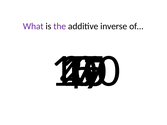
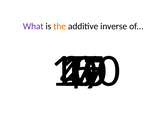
the colour: purple -> orange (60, 26)
